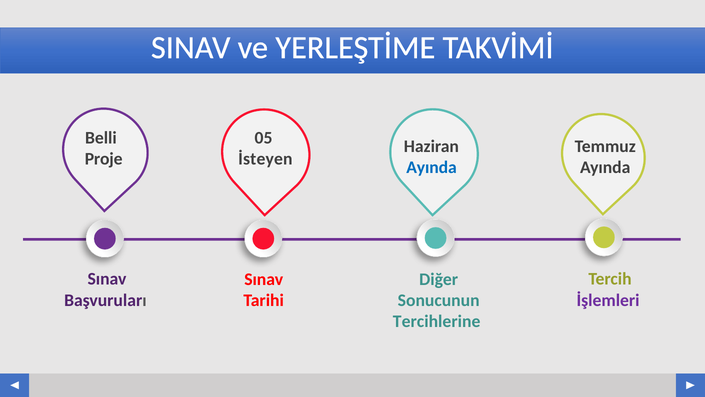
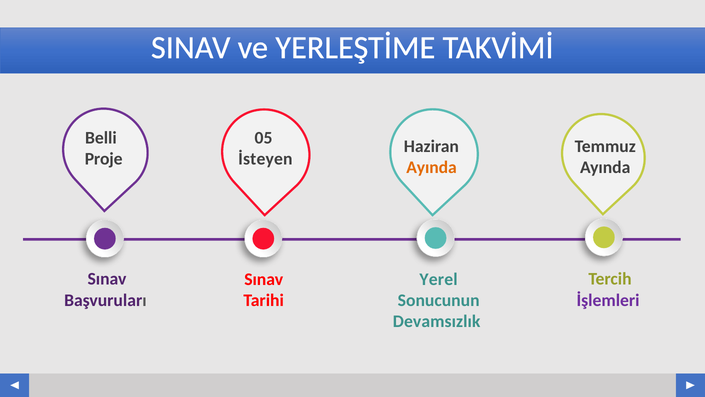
Ayında colour: blue -> orange (431, 167)
Diğer: Diğer -> Yerel (439, 279)
Tercihlerine: Tercihlerine -> Devamsızlık (437, 321)
